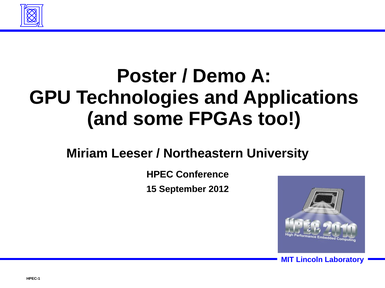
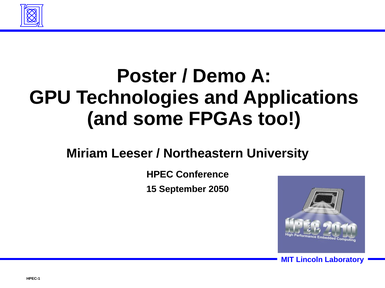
2012: 2012 -> 2050 (219, 190)
